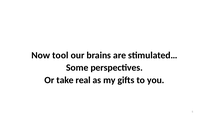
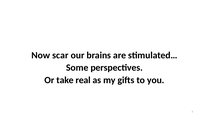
tool: tool -> scar (60, 55)
